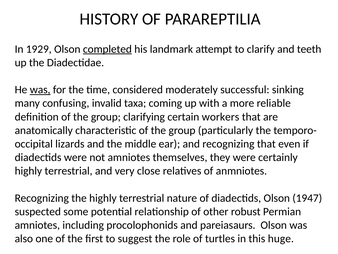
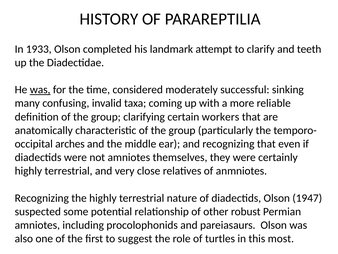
1929: 1929 -> 1933 (39, 49)
completed underline: present -> none (107, 49)
lizards: lizards -> arches (70, 144)
huge: huge -> most (281, 238)
